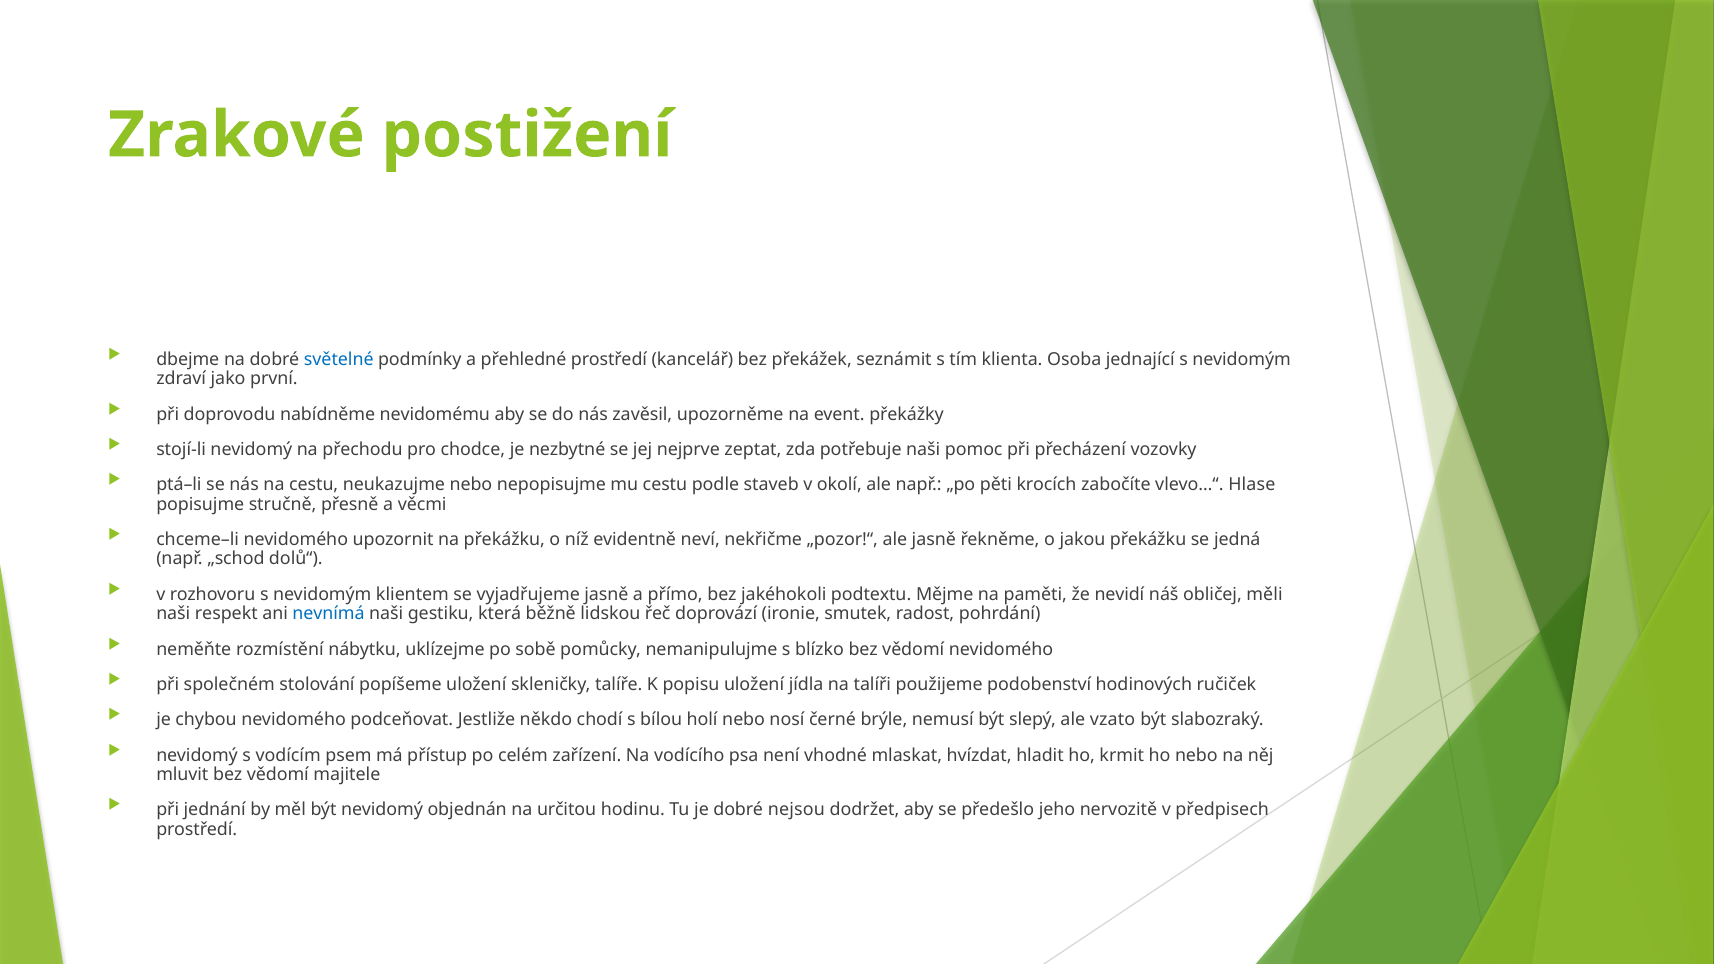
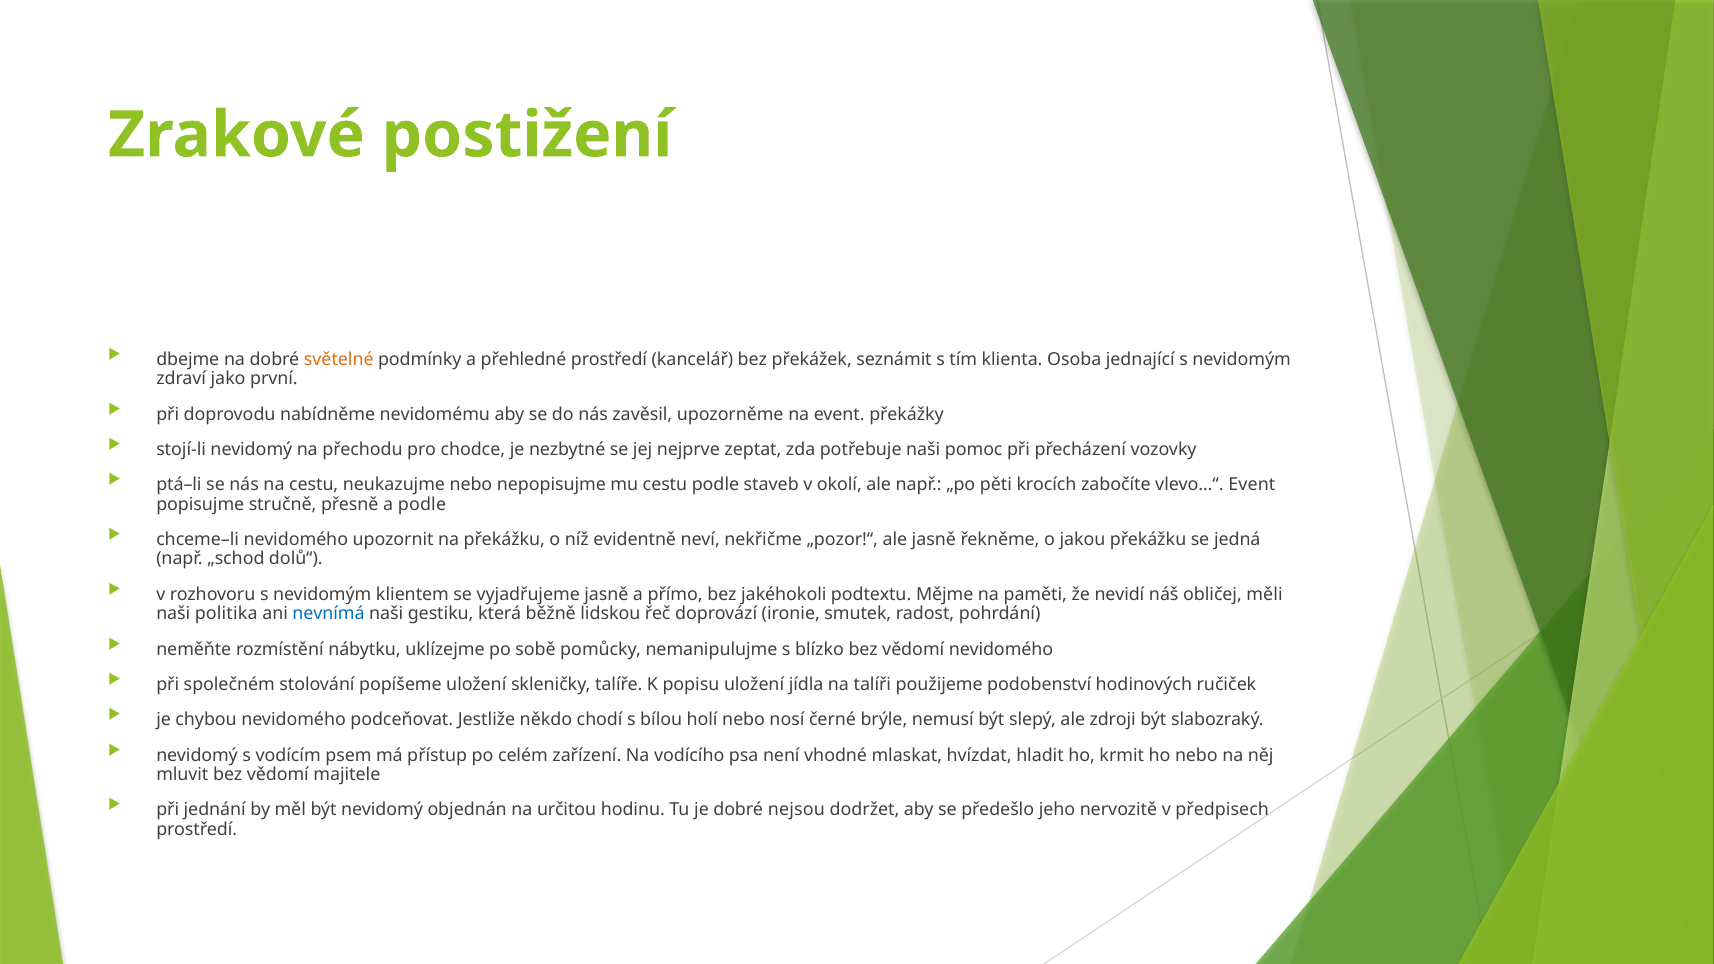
světelné colour: blue -> orange (339, 360)
vlevo…“ Hlase: Hlase -> Event (1252, 485)
a věcmi: věcmi -> podle (422, 504)
respekt: respekt -> politika (226, 614)
vzato: vzato -> zdroji (1113, 720)
